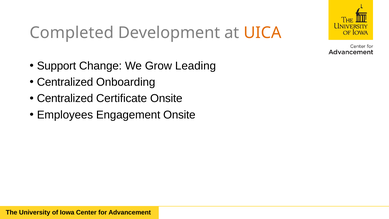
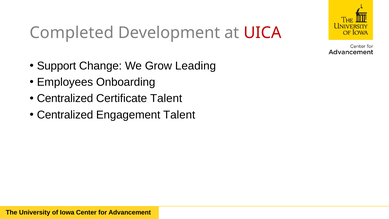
UICA colour: orange -> red (262, 33)
Centralized: Centralized -> Employees (65, 82)
Certificate Onsite: Onsite -> Talent (166, 98)
Employees: Employees -> Centralized (65, 115)
Engagement Onsite: Onsite -> Talent (179, 115)
